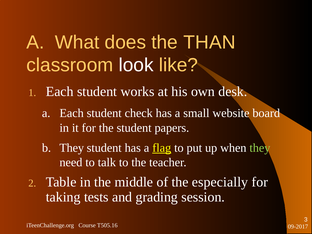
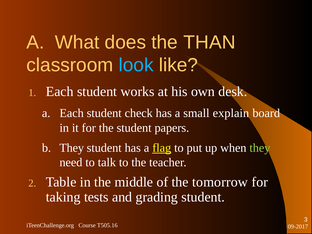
look colour: white -> light blue (136, 65)
website: website -> explain (231, 113)
especially: especially -> tomorrow (220, 182)
grading session: session -> student (203, 197)
